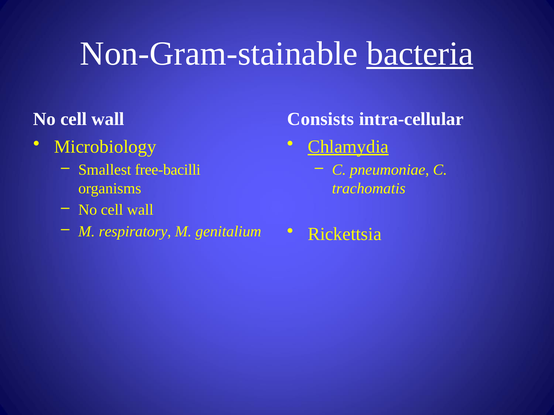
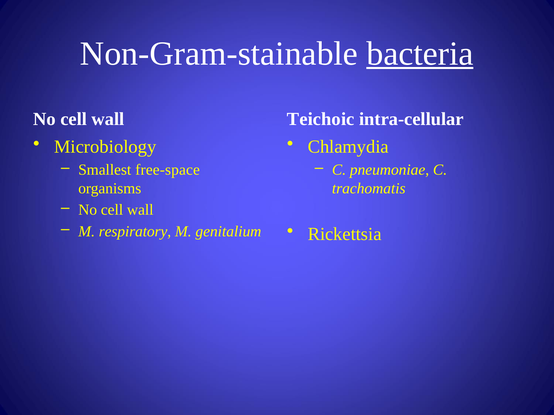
Consists: Consists -> Teichoic (321, 119)
Chlamydia underline: present -> none (348, 147)
free-bacilli: free-bacilli -> free-space (168, 170)
